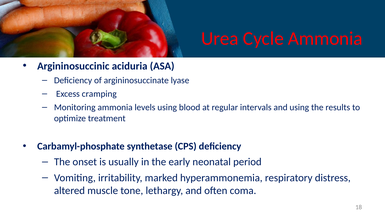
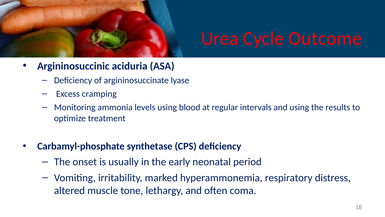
Cycle Ammonia: Ammonia -> Outcome (325, 38)
